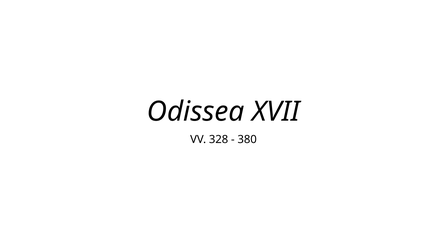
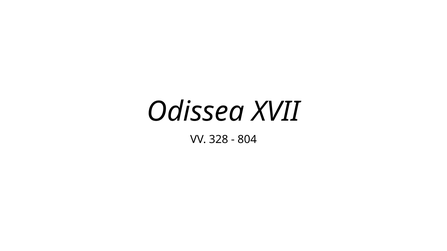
380: 380 -> 804 (247, 140)
